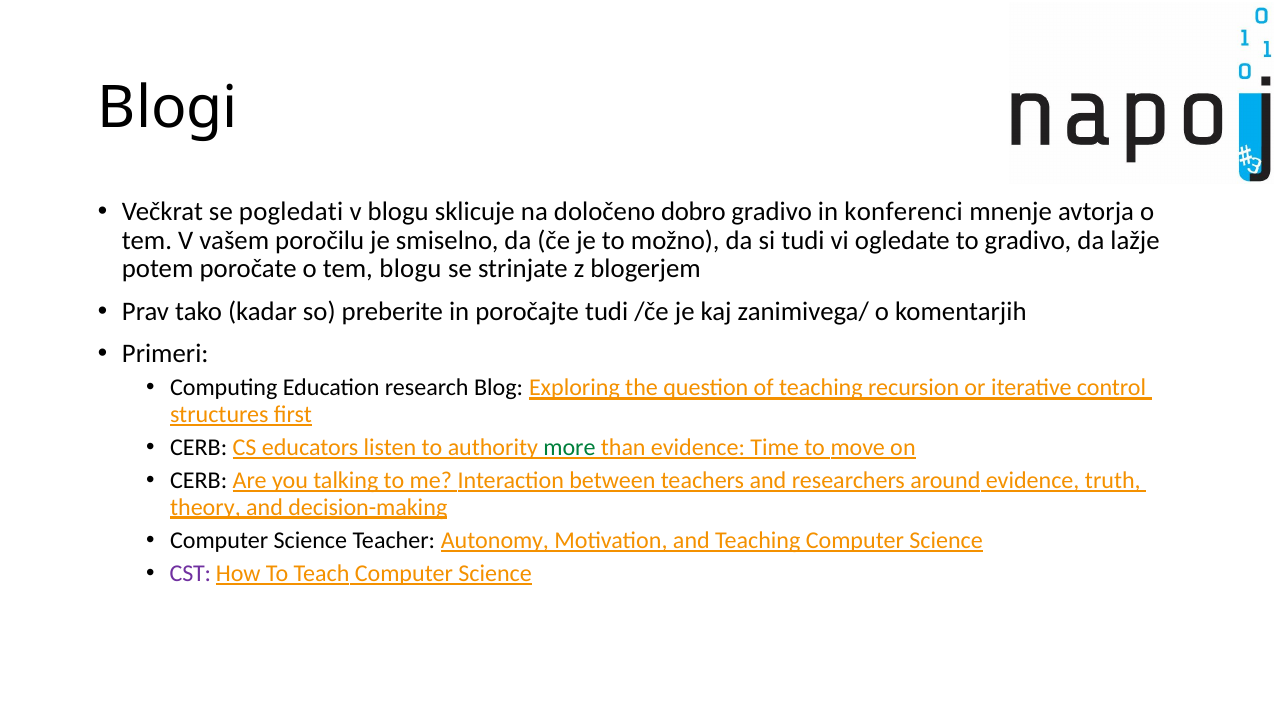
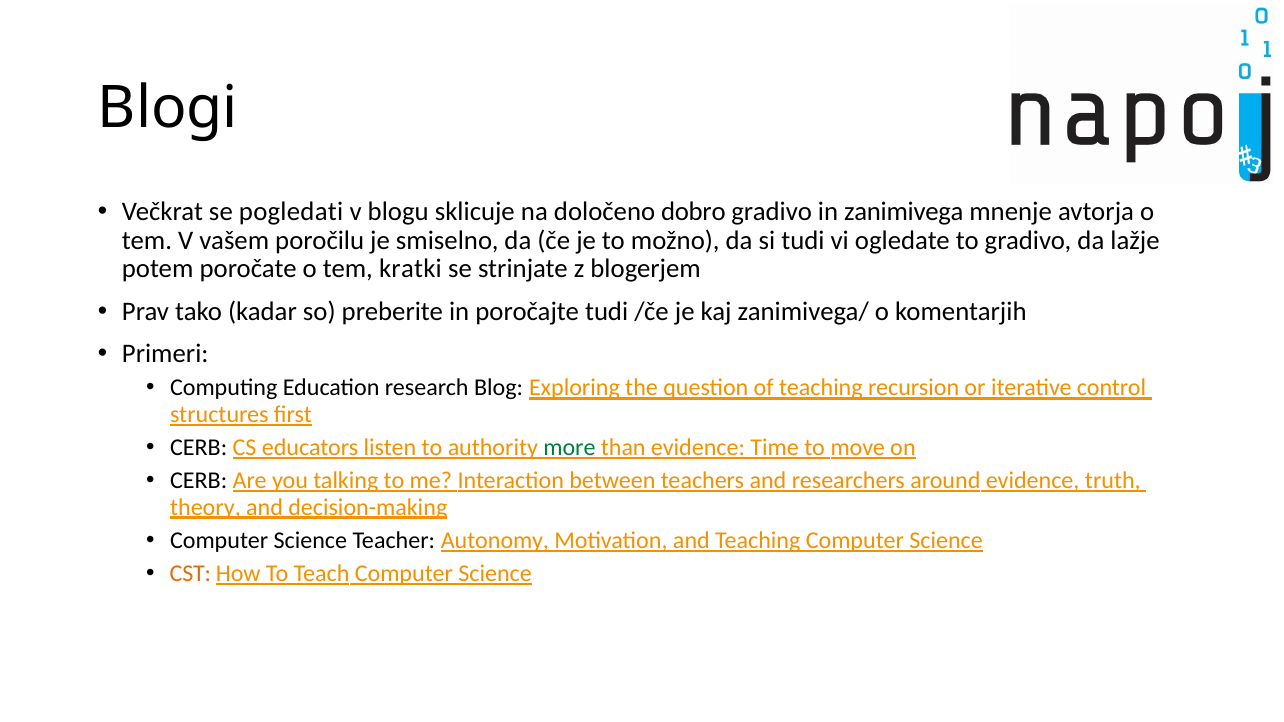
konferenci: konferenci -> zanimivega (904, 211)
tem blogu: blogu -> kratki (410, 269)
CST colour: purple -> orange (190, 574)
